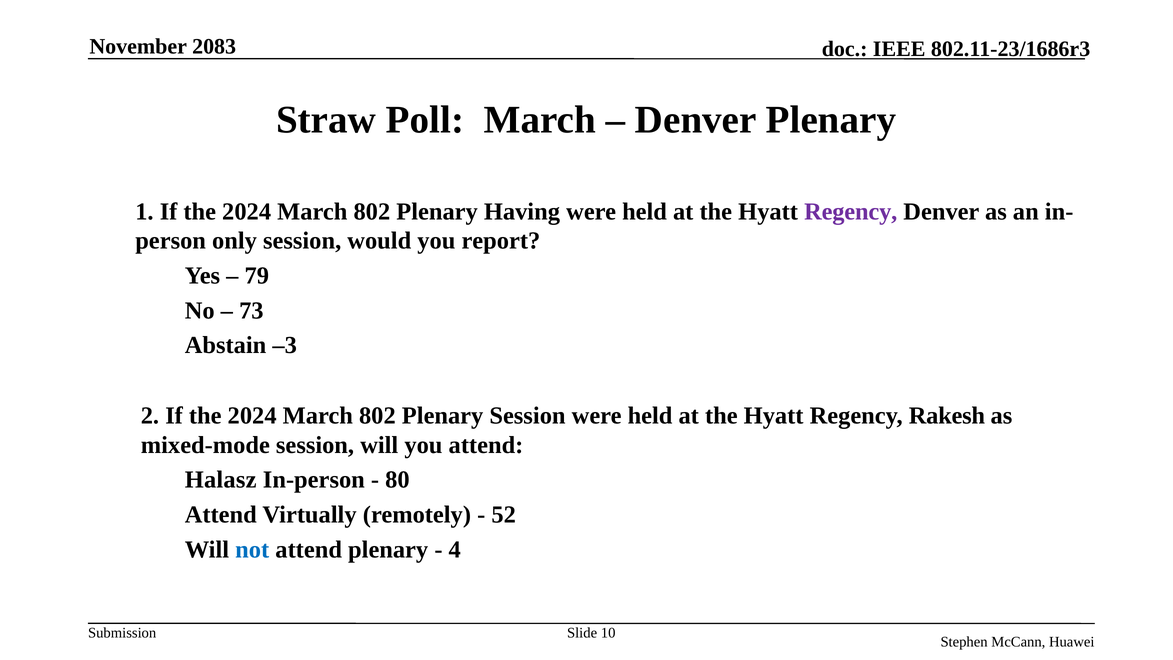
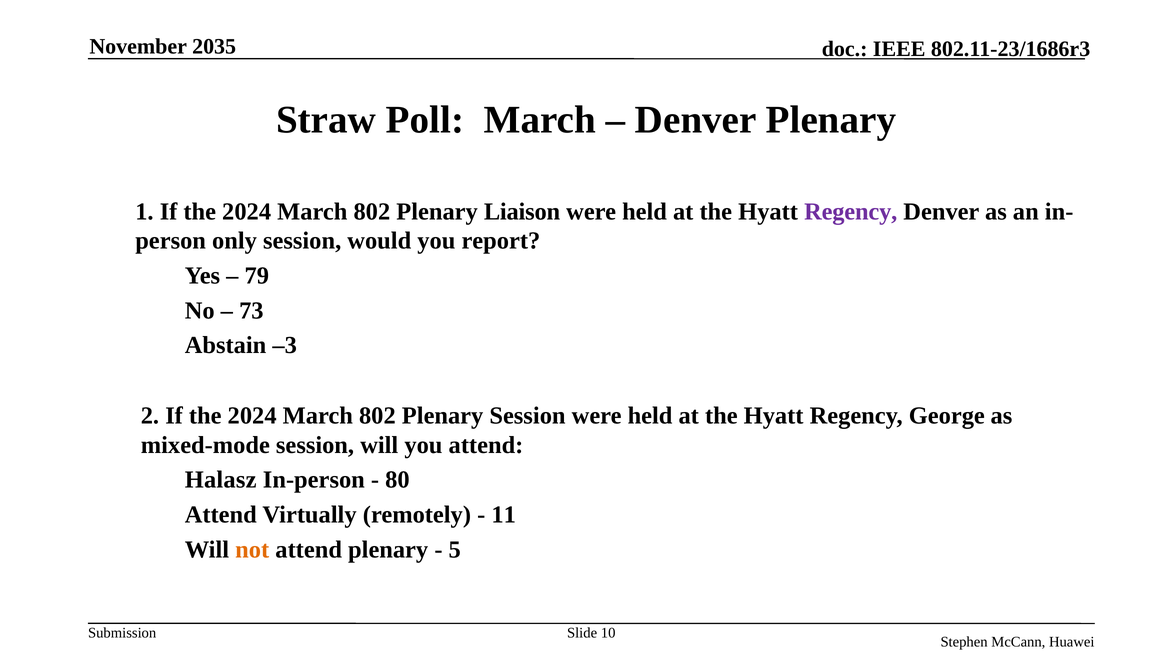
2083: 2083 -> 2035 (214, 47)
Having: Having -> Liaison (522, 211)
Rakesh: Rakesh -> George (947, 416)
52: 52 -> 11 (504, 515)
not colour: blue -> orange (252, 549)
4: 4 -> 5 (455, 549)
